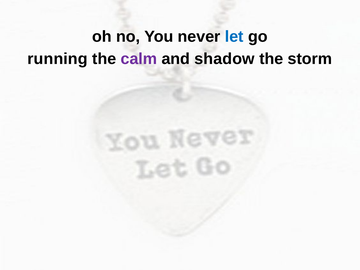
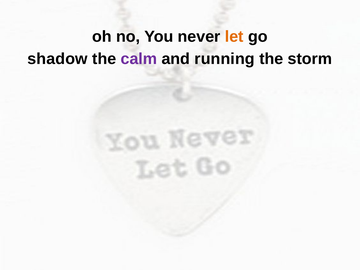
let colour: blue -> orange (234, 37)
running: running -> shadow (58, 59)
shadow: shadow -> running (225, 59)
